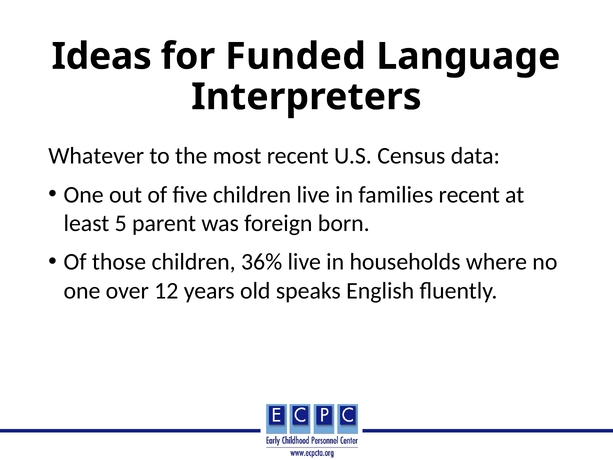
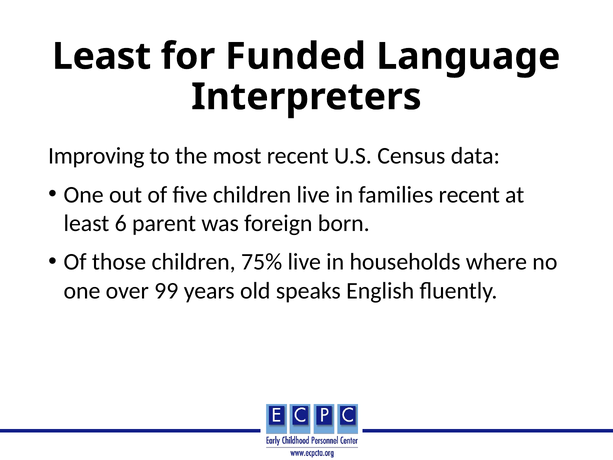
Ideas: Ideas -> Least (102, 56)
Whatever: Whatever -> Improving (96, 156)
5: 5 -> 6 (121, 223)
36%: 36% -> 75% (262, 262)
12: 12 -> 99 (166, 290)
